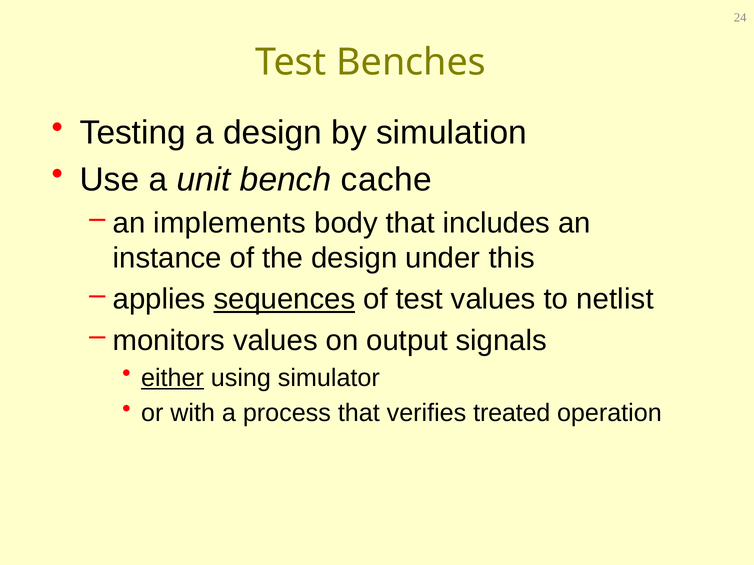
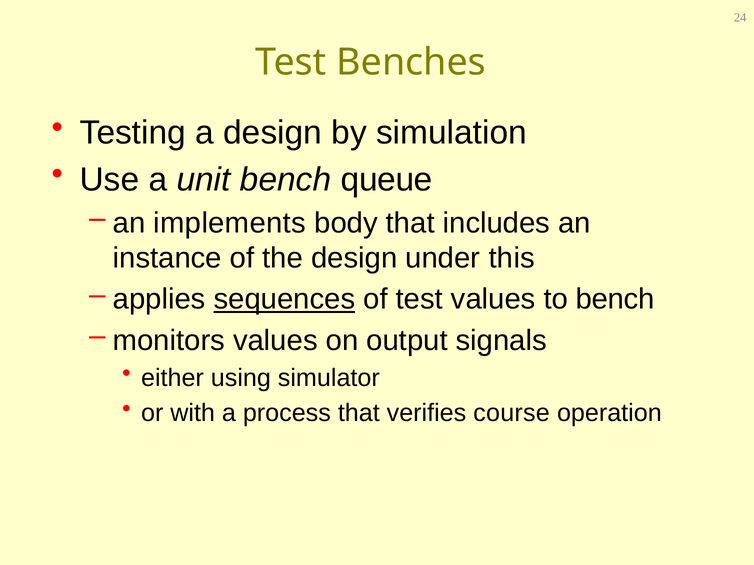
cache: cache -> queue (387, 180)
to netlist: netlist -> bench (615, 300)
either underline: present -> none (172, 378)
treated: treated -> course (512, 413)
